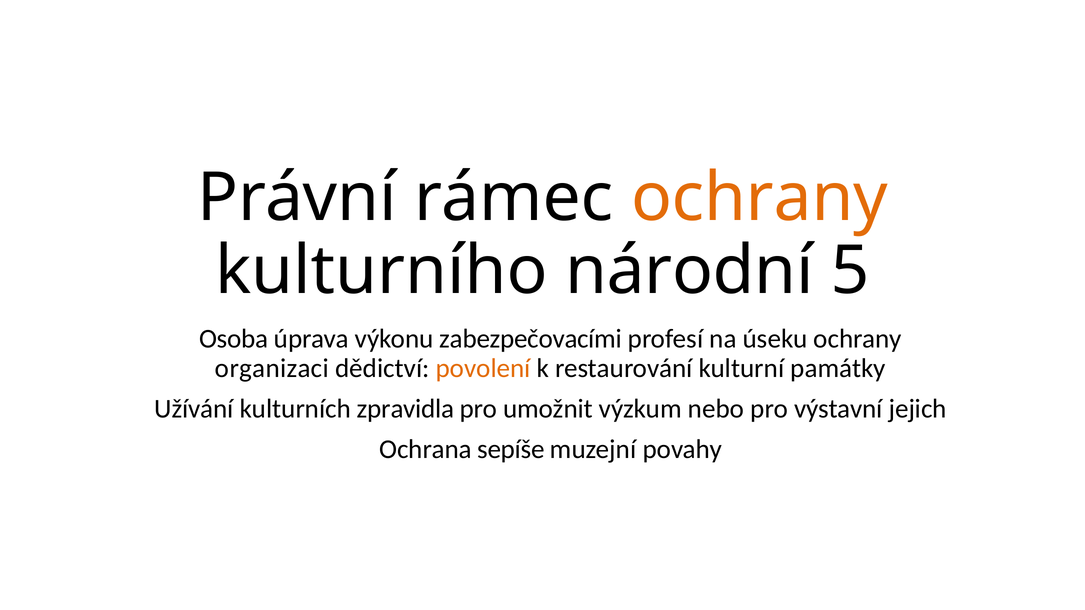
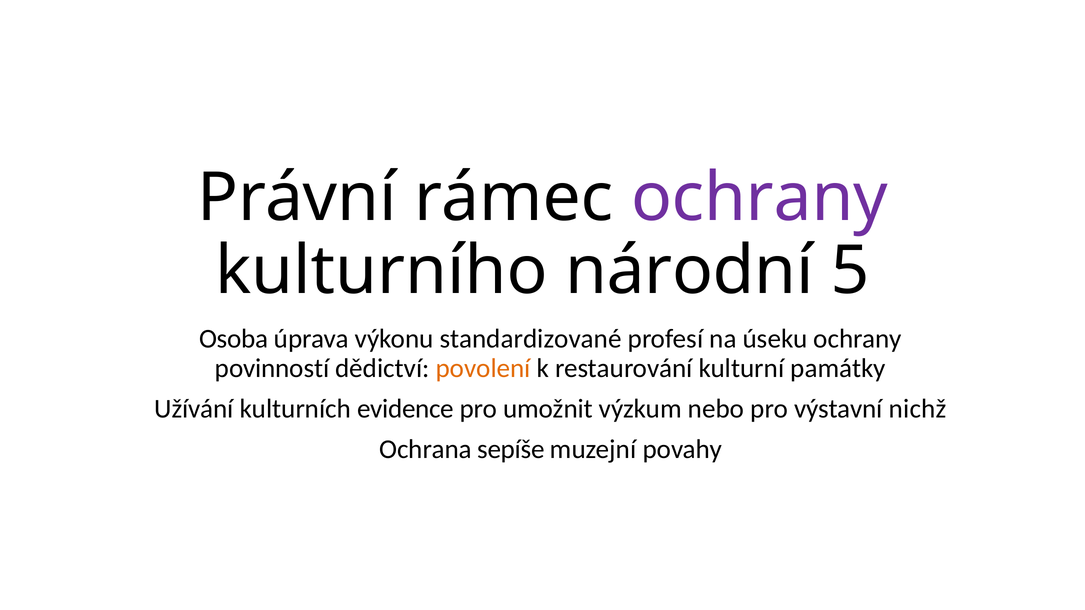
ochrany colour: orange -> purple (759, 198)
zabezpečovacími: zabezpečovacími -> standardizované (531, 339)
organizaci: organizaci -> povinností (272, 368)
zpravidla: zpravidla -> evidence (405, 409)
jejich: jejich -> nichž (918, 409)
